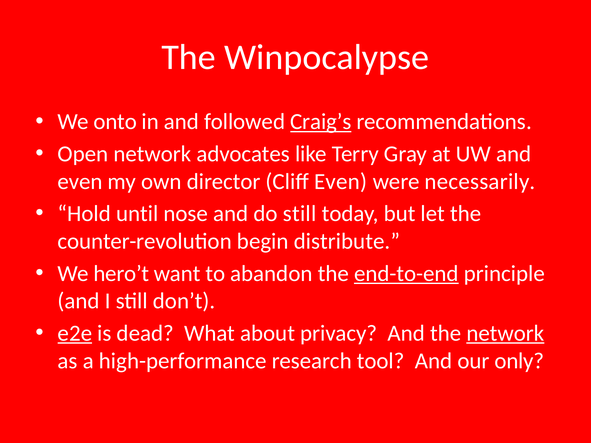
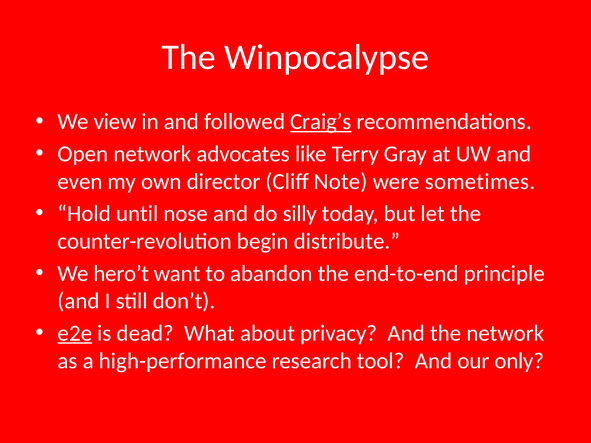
onto: onto -> view (115, 122)
Cliff Even: Even -> Note (341, 182)
necessarily: necessarily -> sometimes (480, 182)
do still: still -> silly (300, 214)
end-to-end underline: present -> none (406, 274)
network underline: present -> none (505, 333)
